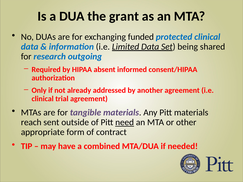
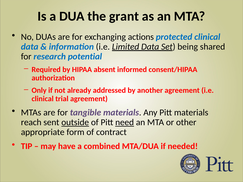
funded: funded -> actions (141, 37)
outgoing: outgoing -> potential (85, 57)
outside underline: none -> present (75, 122)
